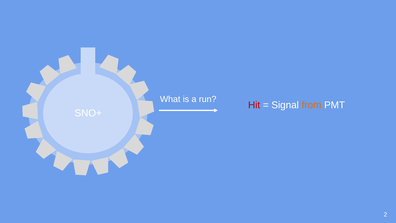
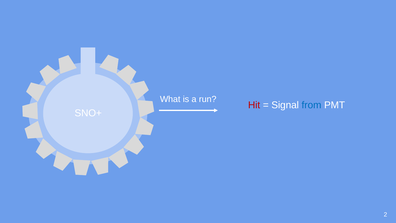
from colour: orange -> blue (311, 105)
